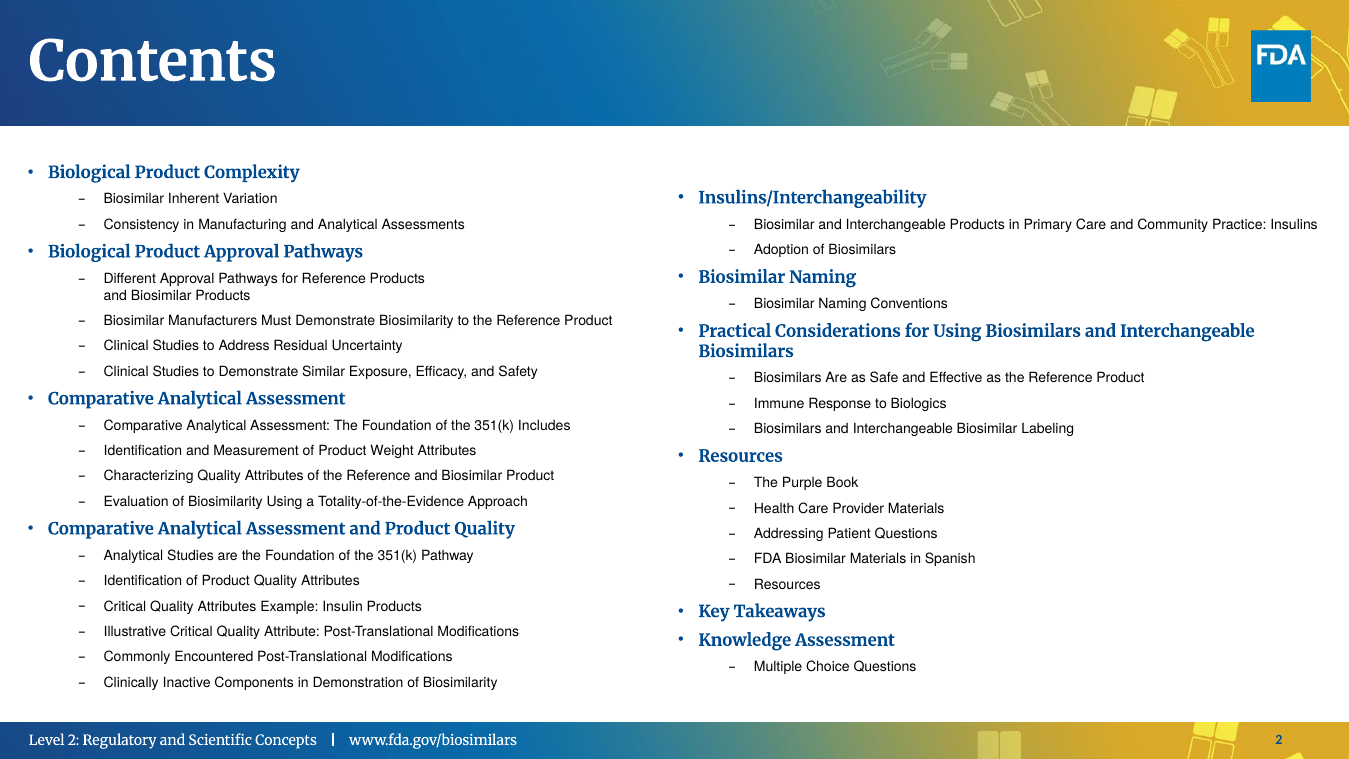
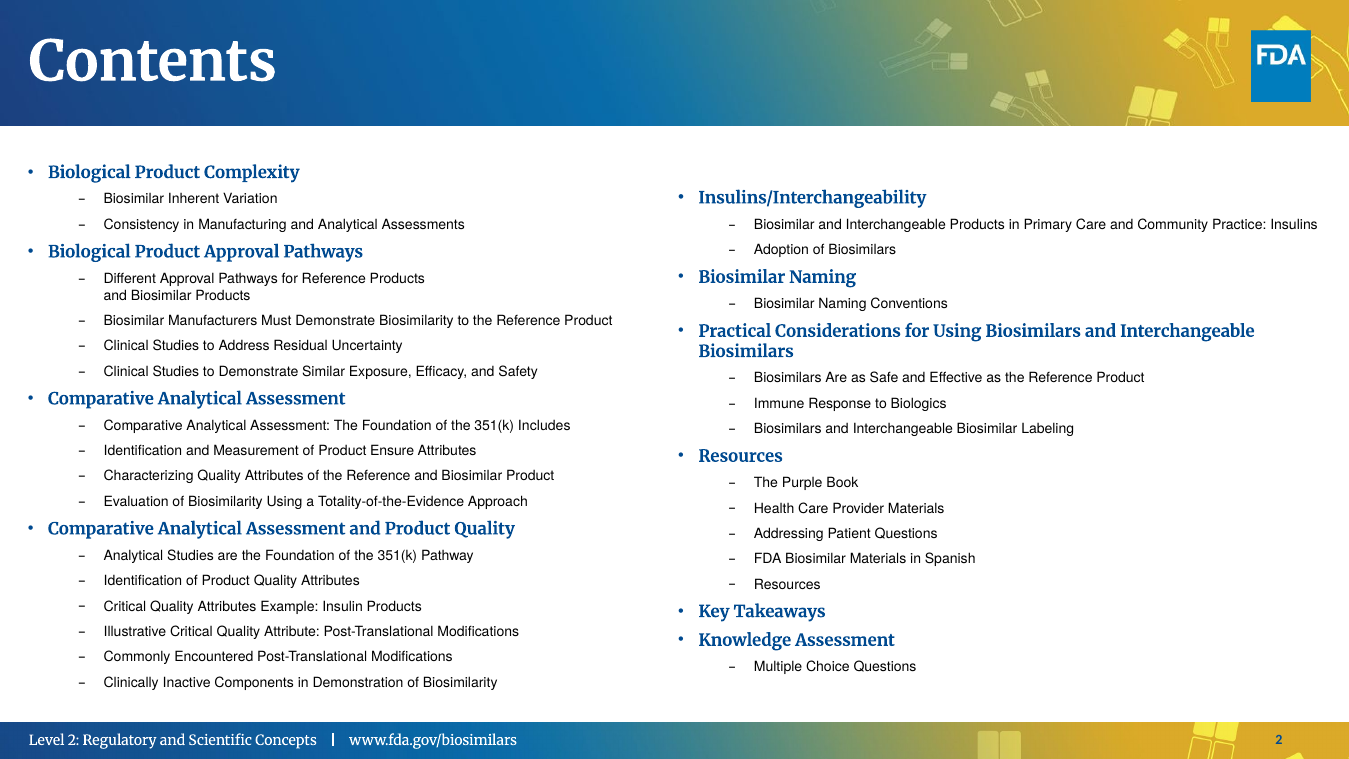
Weight: Weight -> Ensure (392, 451)
